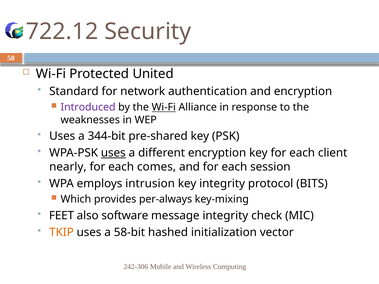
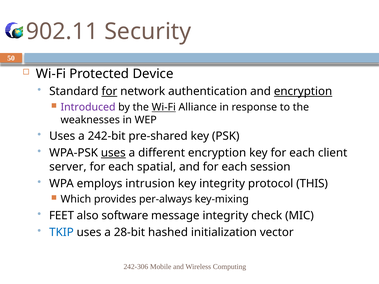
722.12: 722.12 -> 902.11 (62, 32)
United: United -> Device (153, 74)
for underline: none -> present (109, 91)
encryption underline: none -> present (303, 91)
344-bit: 344-bit -> 242-bit (107, 136)
nearly: nearly -> server (68, 167)
comes: comes -> spatial (157, 167)
BITS: BITS -> THIS (312, 184)
TKIP colour: orange -> blue (61, 232)
58-bit: 58-bit -> 28-bit (129, 232)
